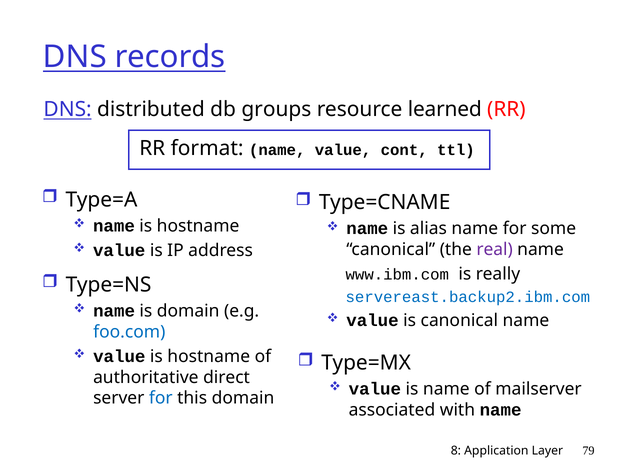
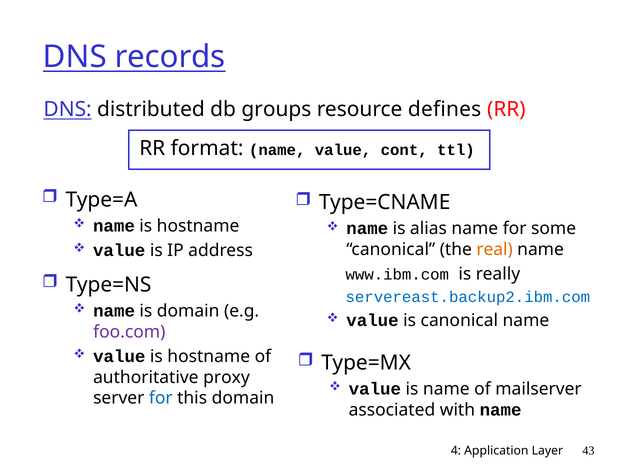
learned: learned -> defines (445, 109)
real colour: purple -> orange (495, 249)
foo.com colour: blue -> purple (129, 331)
direct: direct -> proxy (226, 377)
8: 8 -> 4 (456, 450)
79: 79 -> 43 (588, 450)
